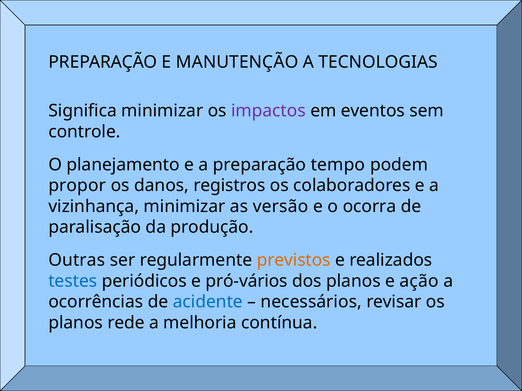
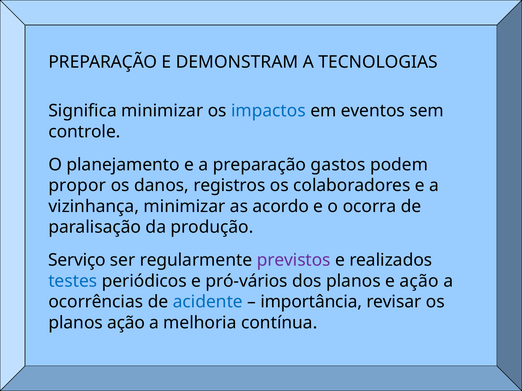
MANUTENÇÃO: MANUTENÇÃO -> DEMONSTRAM (237, 62)
impactos colour: purple -> blue (268, 111)
tempo: tempo -> gastos (338, 165)
versão: versão -> acordo (281, 207)
Outras: Outras -> Serviço (77, 261)
previstos colour: orange -> purple (294, 261)
necessários: necessários -> importância (311, 302)
planos rede: rede -> ação (126, 323)
